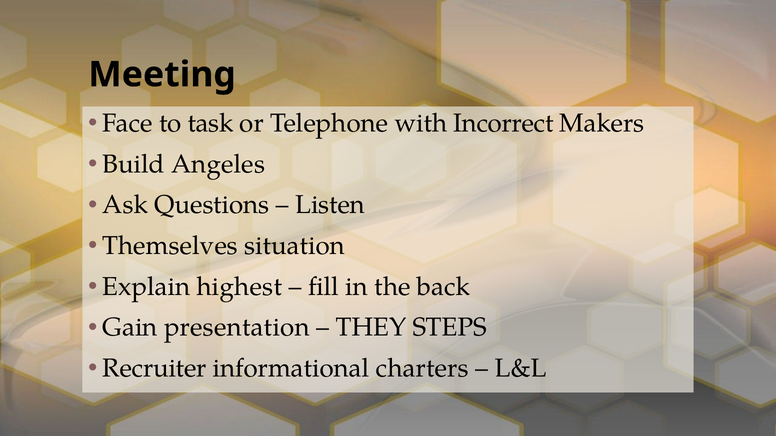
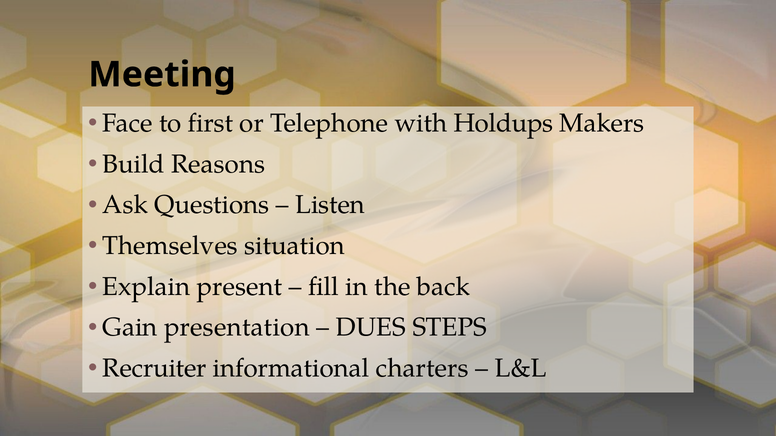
task: task -> first (210, 123)
Incorrect: Incorrect -> Holdups (503, 123)
Angeles: Angeles -> Reasons (218, 164)
highest: highest -> present (239, 287)
THEY: THEY -> DUES (371, 328)
